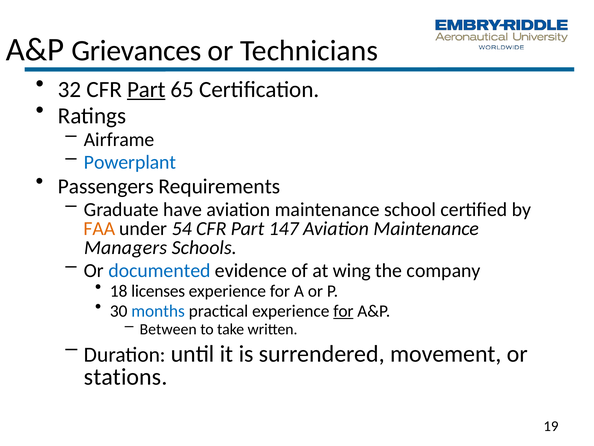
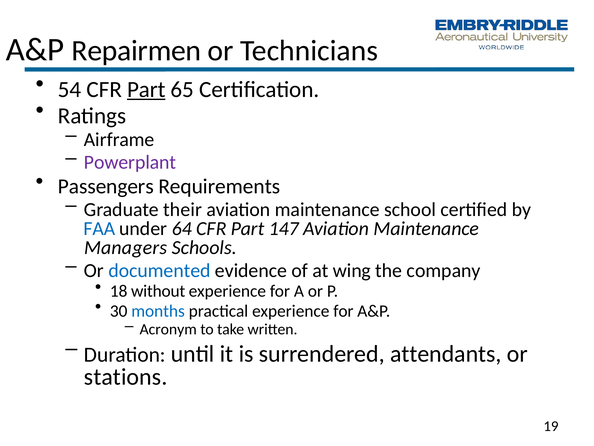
Grievances: Grievances -> Repairmen (136, 51)
32: 32 -> 54 (70, 89)
Powerplant colour: blue -> purple (130, 162)
have: have -> their (183, 209)
FAA colour: orange -> blue (99, 228)
54: 54 -> 64 (182, 228)
licenses: licenses -> without (158, 291)
for underline: present -> none (343, 311)
Between: Between -> Acronym (168, 329)
movement: movement -> attendants (446, 354)
